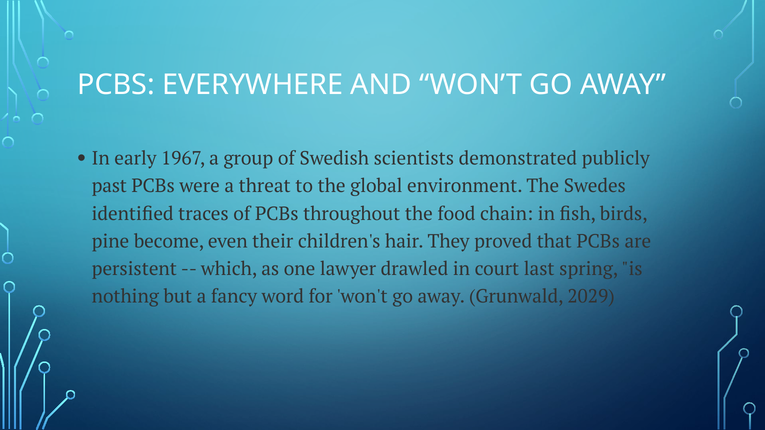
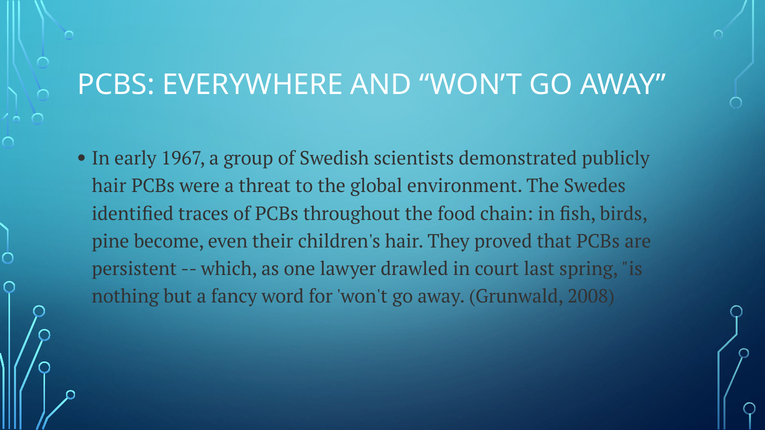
past: past -> hair (109, 186)
2029: 2029 -> 2008 (591, 296)
